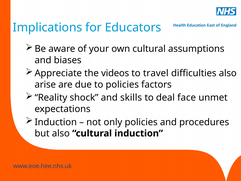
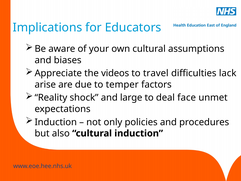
difficulties also: also -> lack (228, 73)
to policies: policies -> temper (122, 84)
skills: skills -> large (131, 98)
